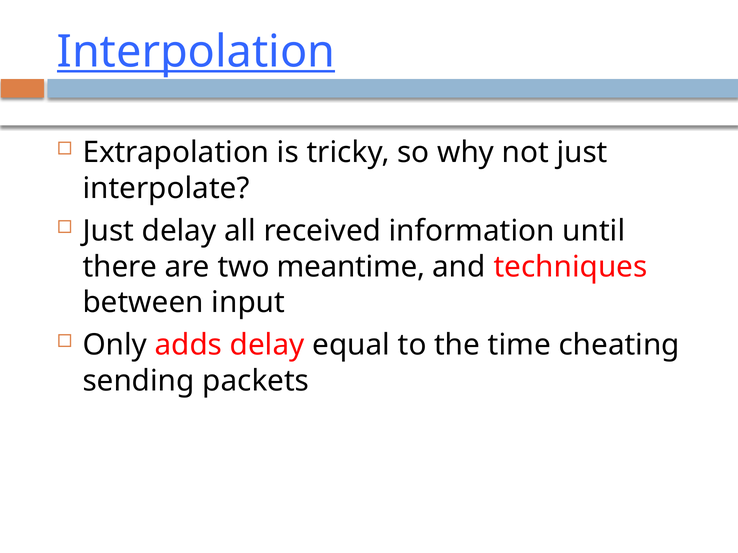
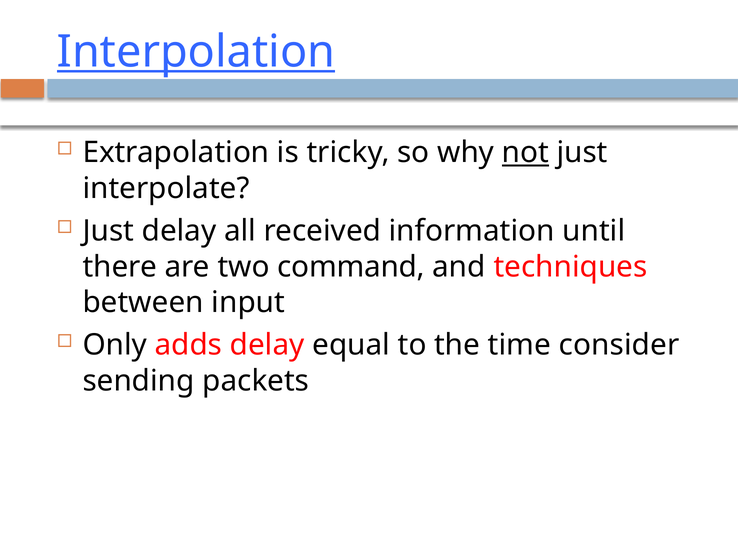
not underline: none -> present (525, 153)
meantime: meantime -> command (351, 267)
cheating: cheating -> consider (619, 346)
